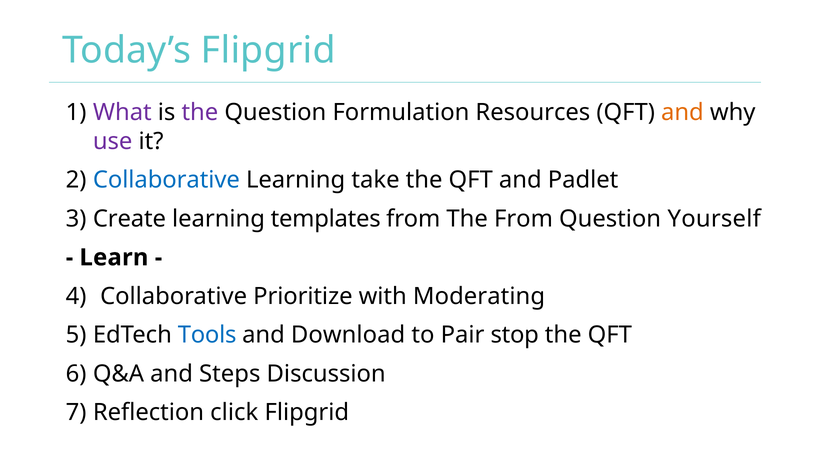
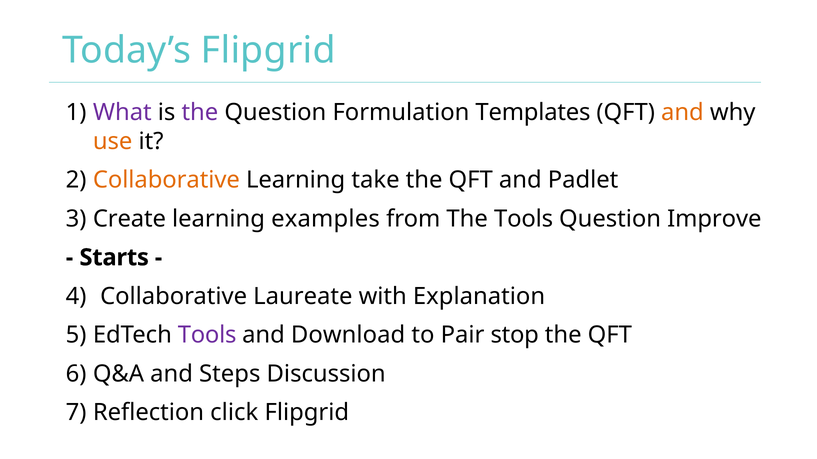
Resources: Resources -> Templates (533, 113)
use colour: purple -> orange (113, 141)
Collaborative colour: blue -> orange (166, 180)
templates: templates -> examples (325, 219)
The From: From -> Tools (524, 219)
Yourself: Yourself -> Improve (714, 219)
Learn: Learn -> Starts (114, 258)
Prioritize: Prioritize -> Laureate (303, 297)
Moderating: Moderating -> Explanation (479, 297)
Tools colour: blue -> purple (207, 335)
